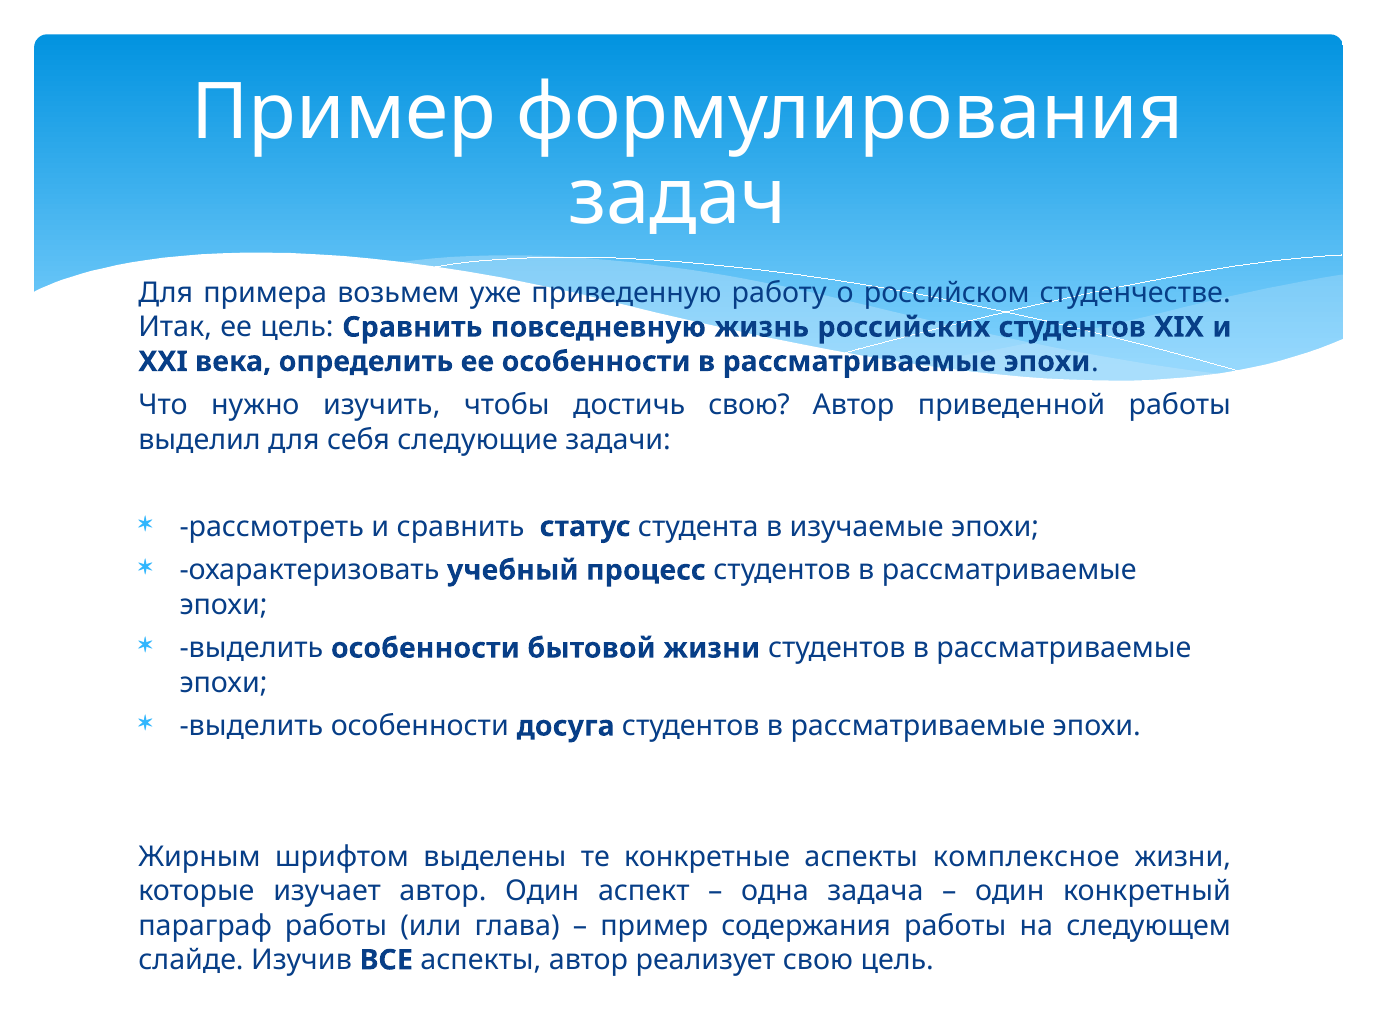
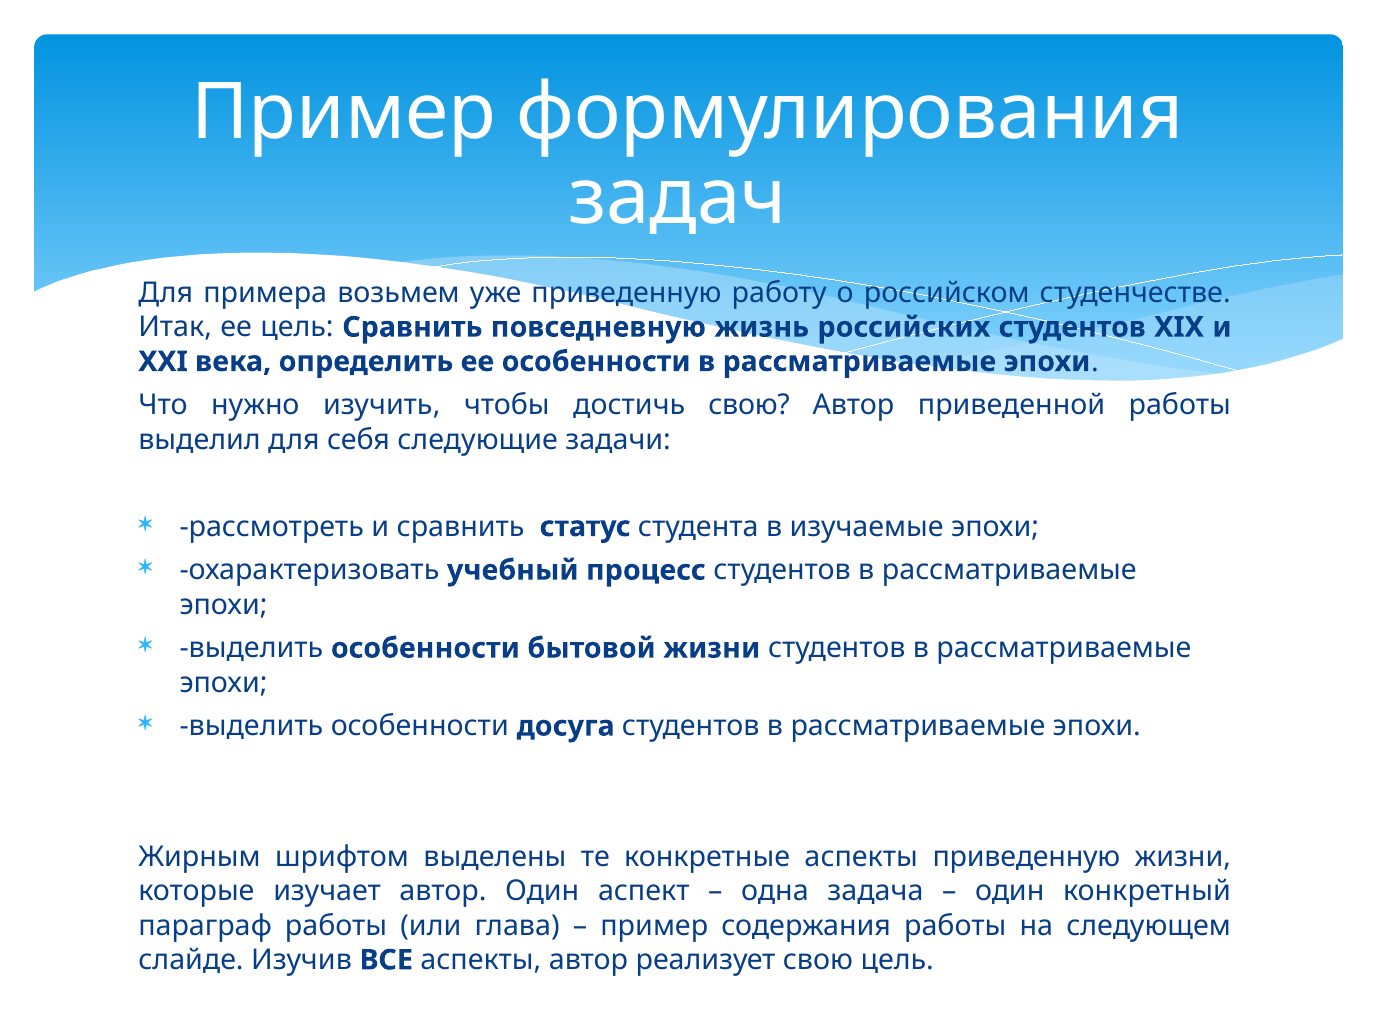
аспекты комплексное: комплексное -> приведенную (1026, 857)
